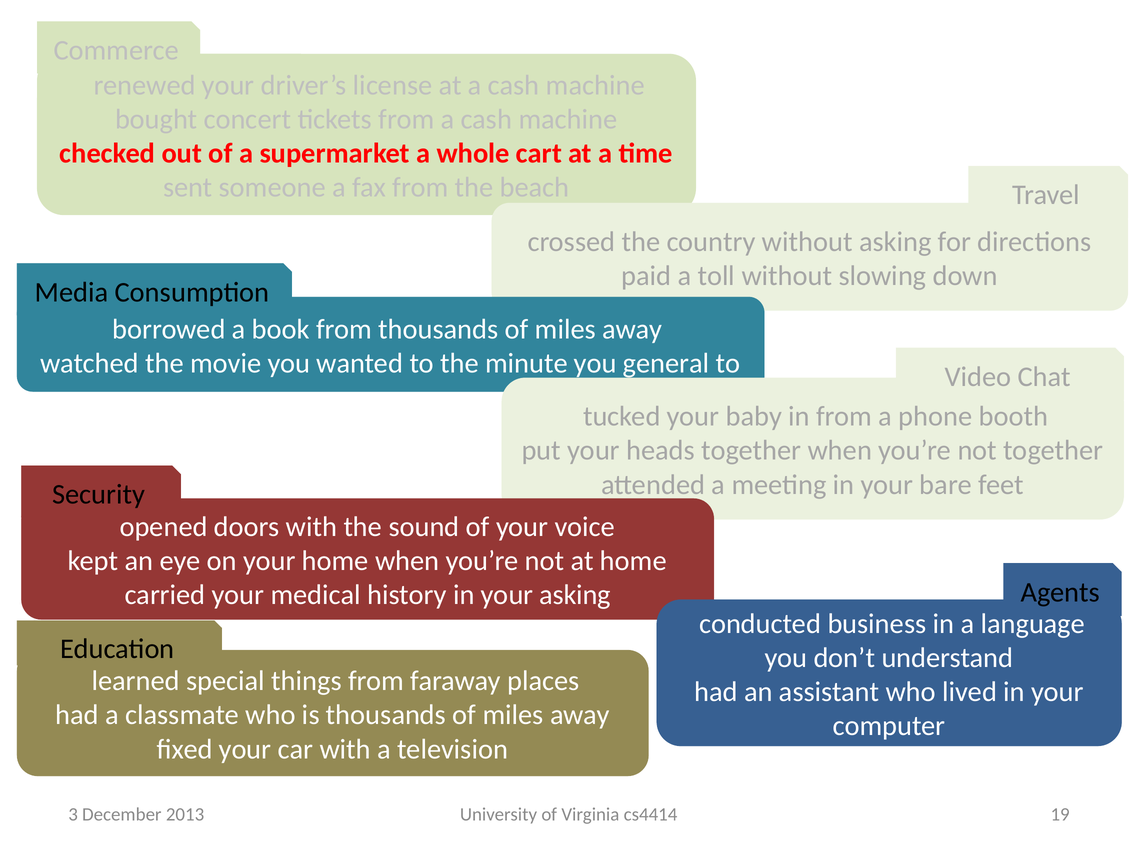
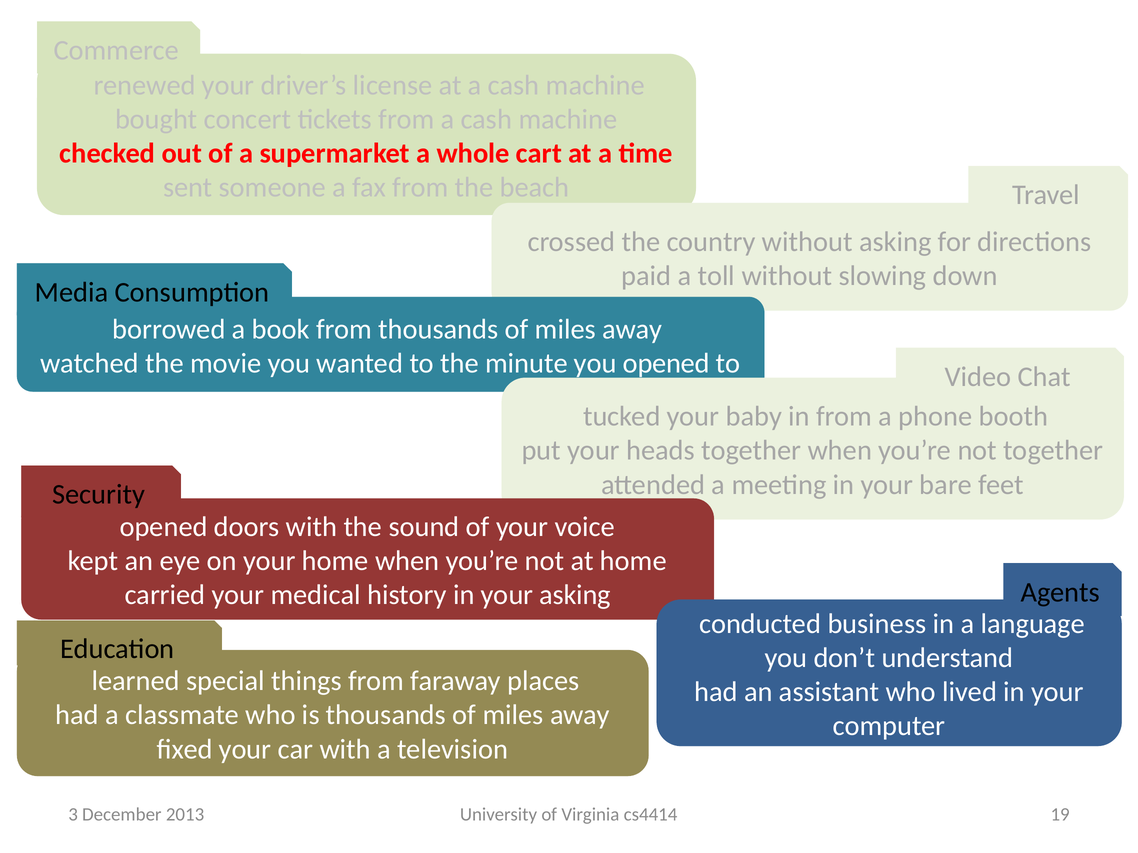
you general: general -> opened (666, 364)
